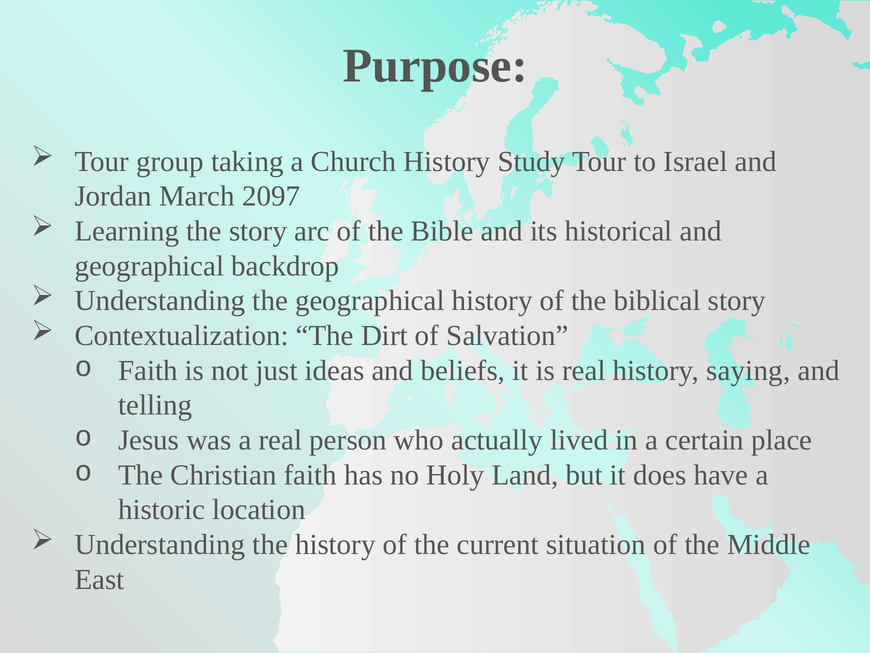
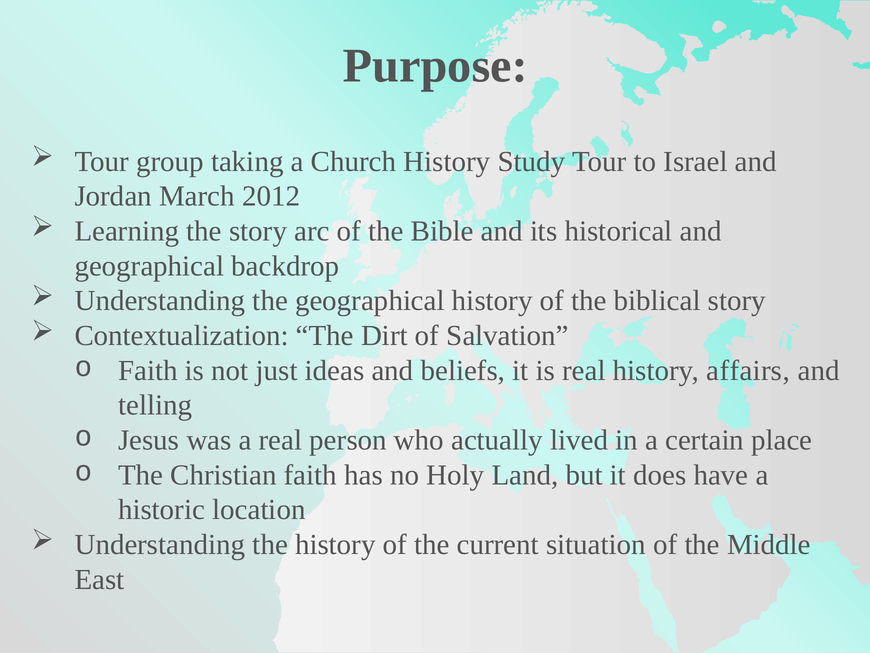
2097: 2097 -> 2012 (271, 196)
saying: saying -> affairs (748, 370)
